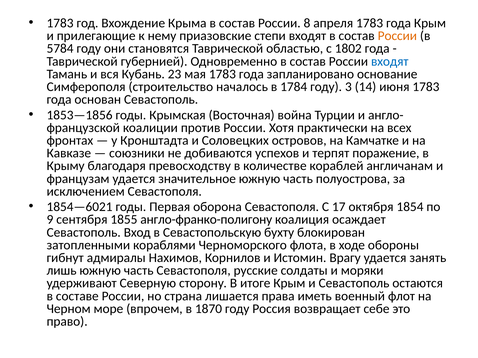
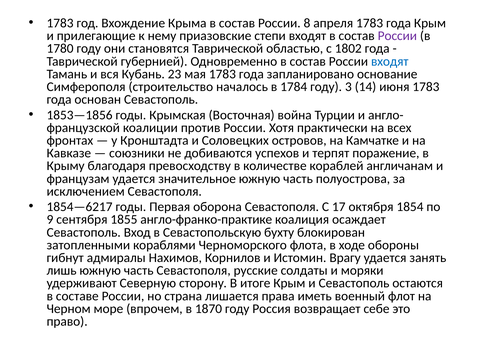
России colour: orange -> purple (397, 36)
5784: 5784 -> 1780 (60, 49)
1854—6021: 1854—6021 -> 1854—6217 (80, 207)
англо-франко-полигону: англо-франко-полигону -> англо-франко-практике (206, 220)
